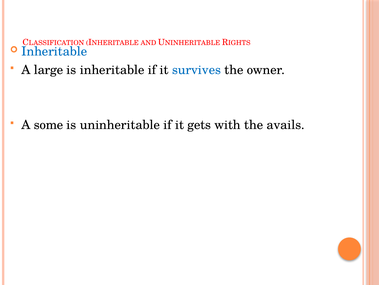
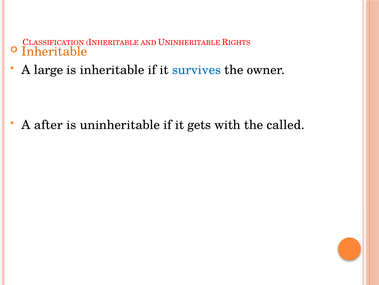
Inheritable colour: blue -> orange (54, 51)
some: some -> after (48, 125)
avails: avails -> called (286, 125)
